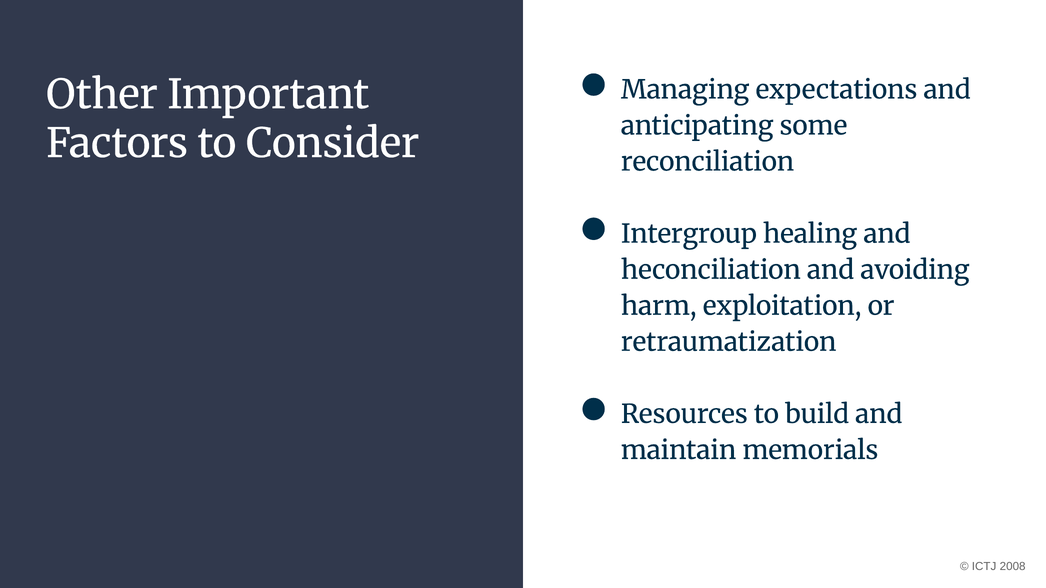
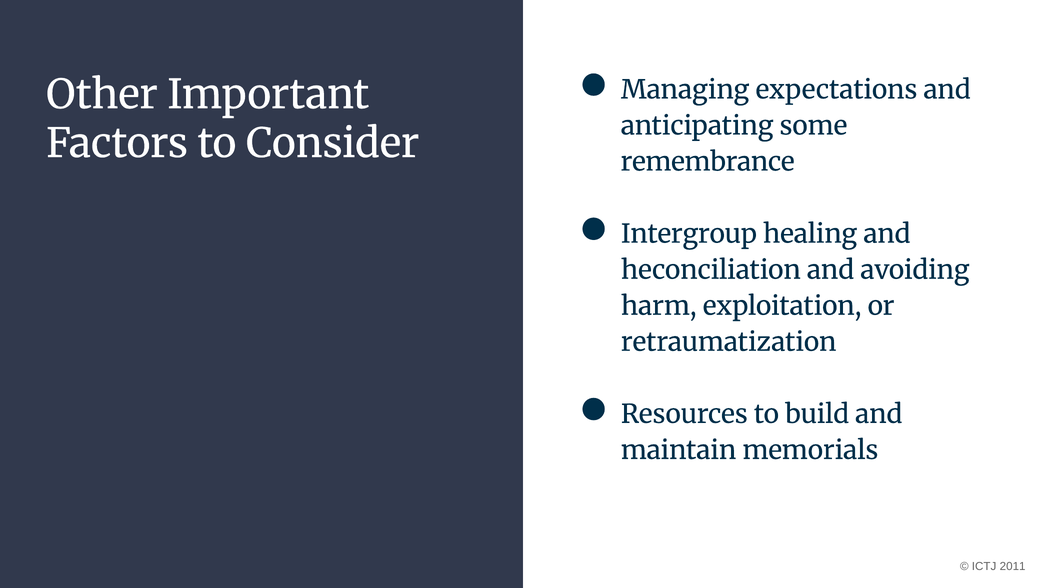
reconciliation: reconciliation -> remembrance (708, 162)
2008: 2008 -> 2011 (1013, 567)
